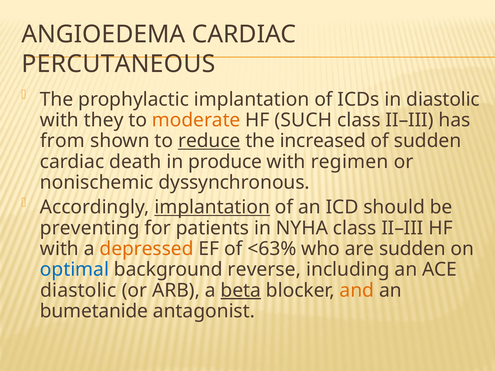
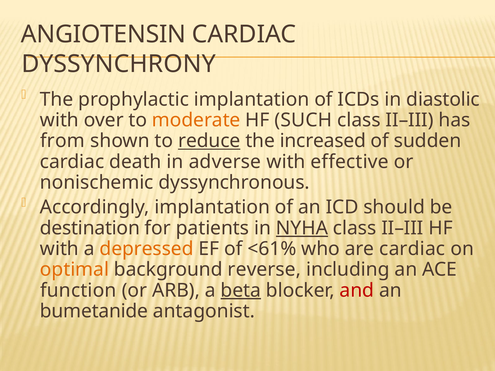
ANGIOEDEMA: ANGIOEDEMA -> ANGIOTENSIN (103, 34)
PERCUTANEOUS: PERCUTANEOUS -> DYSSYNCHRONY (119, 64)
they: they -> over (104, 120)
produce: produce -> adverse (225, 162)
regimen: regimen -> effective (350, 162)
implantation underline: present -> none (212, 207)
preventing: preventing -> destination (90, 228)
NYHA underline: none -> present (302, 228)
<63%: <63% -> <61% (272, 249)
are sudden: sudden -> cardiac (412, 249)
optimal colour: blue -> orange (74, 270)
diastolic: diastolic -> function (78, 291)
and colour: orange -> red (357, 291)
